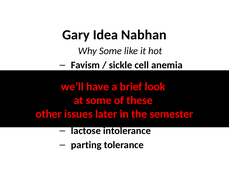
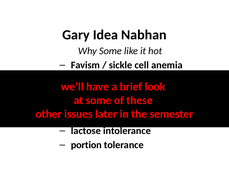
parting: parting -> portion (86, 146)
